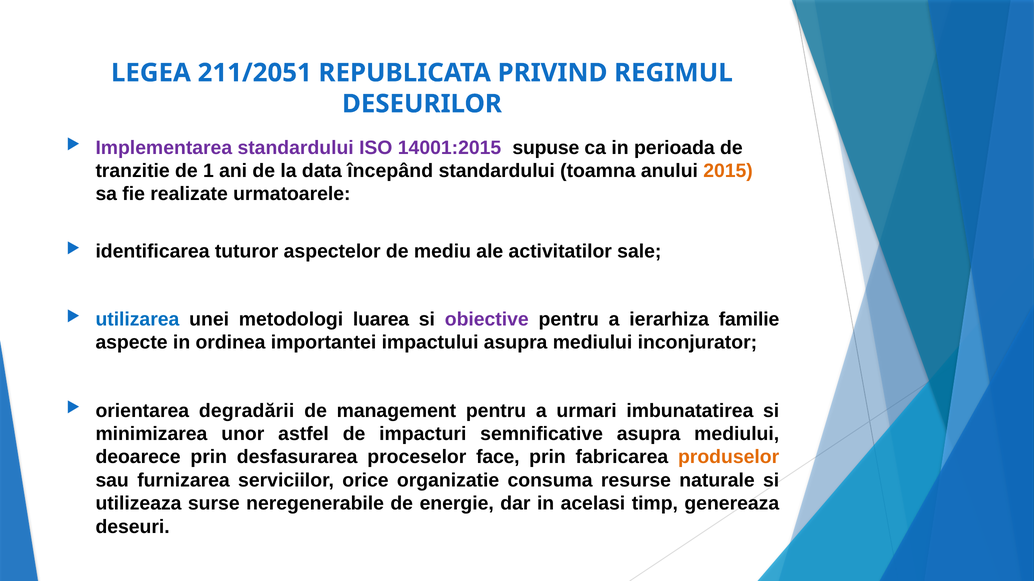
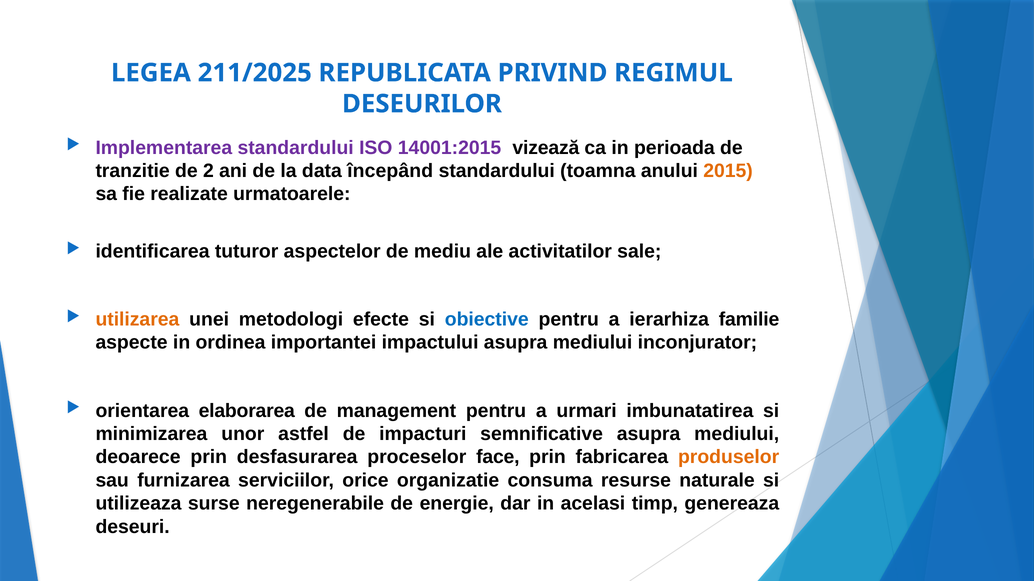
211/2051: 211/2051 -> 211/2025 (255, 73)
supuse: supuse -> vizează (546, 148)
1: 1 -> 2 (208, 171)
utilizarea colour: blue -> orange (137, 320)
luarea: luarea -> efecte (381, 320)
obiective colour: purple -> blue (487, 320)
degradării: degradării -> elaborarea (247, 411)
